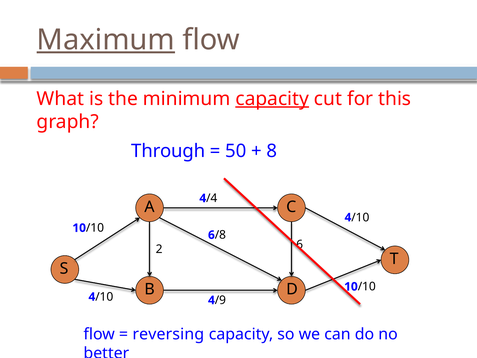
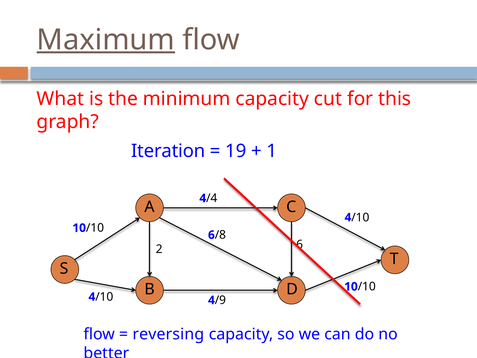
capacity underline: present -> none (272, 99)
Through: Through -> Iteration (168, 151)
50: 50 -> 19 (236, 151)
8: 8 -> 1 (272, 151)
